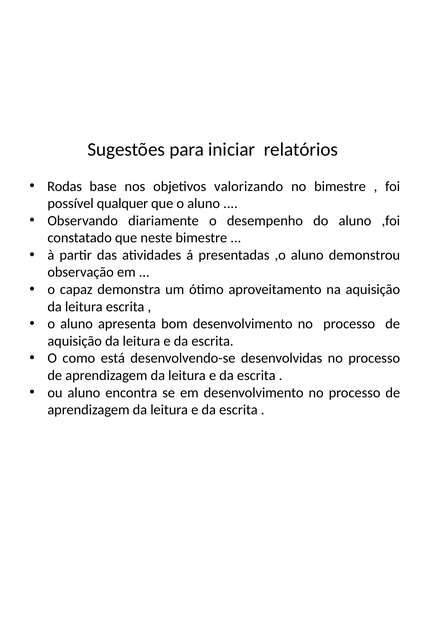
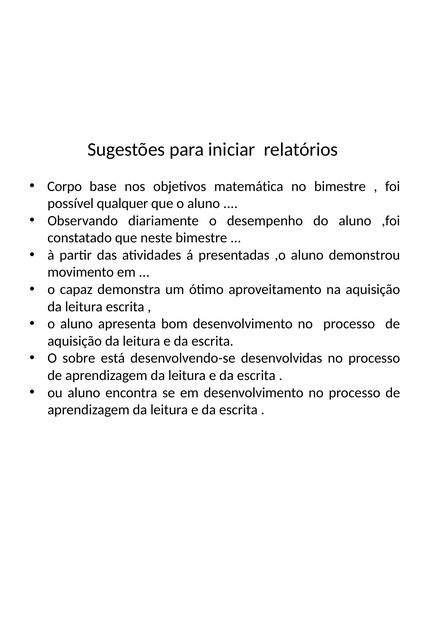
Rodas: Rodas -> Corpo (65, 186)
valorizando: valorizando -> matemática (249, 186)
observação: observação -> movimento (81, 272)
como: como -> sobre (79, 358)
